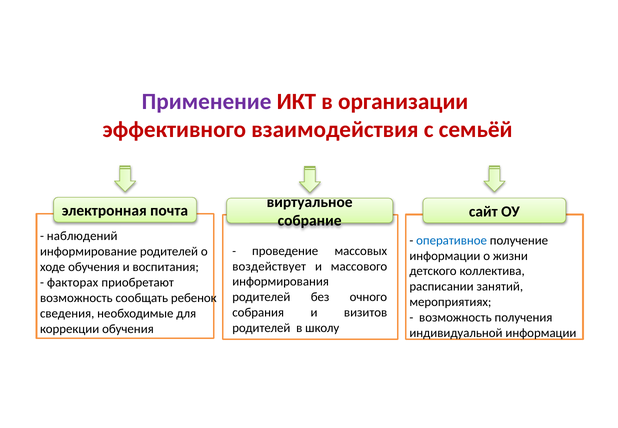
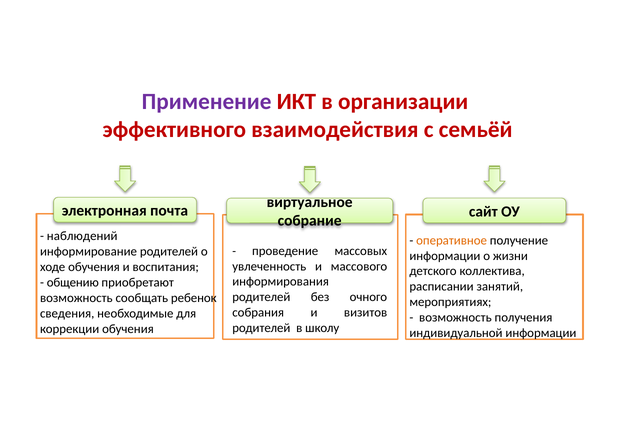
оперативное colour: blue -> orange (452, 240)
воздействует: воздействует -> увлеченность (269, 266)
факторах: факторах -> общению (73, 282)
